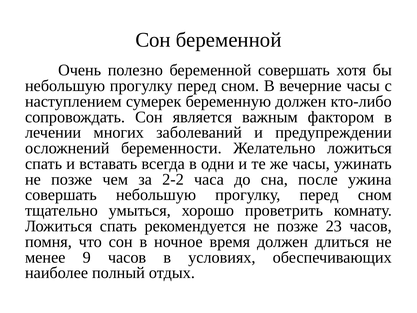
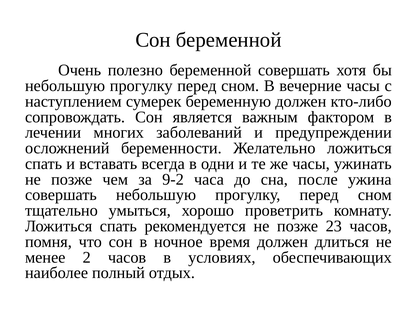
2-2: 2-2 -> 9-2 (173, 179)
9: 9 -> 2 (87, 257)
